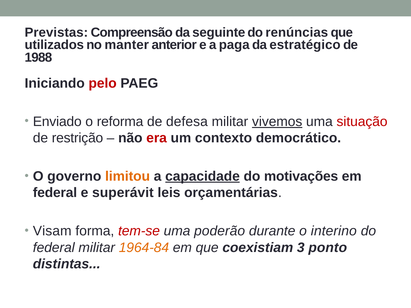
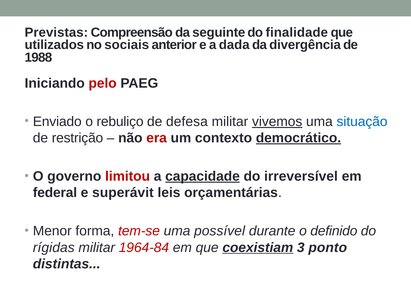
renúncias: renúncias -> finalidade (297, 32)
manter: manter -> sociais (127, 45)
paga: paga -> dada (234, 45)
estratégico: estratégico -> divergência (305, 45)
reforma: reforma -> rebuliço (120, 122)
situação colour: red -> blue (362, 122)
democrático underline: none -> present (298, 138)
limitou colour: orange -> red (128, 176)
motivações: motivações -> irreversível (301, 176)
Visam: Visam -> Menor (52, 231)
poderão: poderão -> possível (220, 231)
interino: interino -> definido (334, 231)
federal: federal -> rígidas (54, 248)
1964-84 colour: orange -> red (144, 248)
coexistiam underline: none -> present (258, 248)
